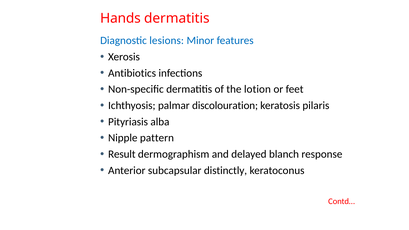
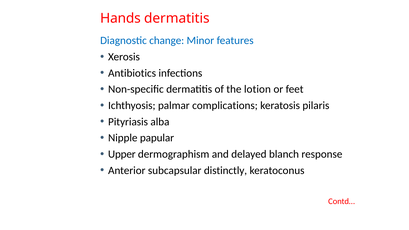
lesions: lesions -> change (167, 41)
discolouration: discolouration -> complications (225, 106)
pattern: pattern -> papular (157, 138)
Result: Result -> Upper (122, 154)
